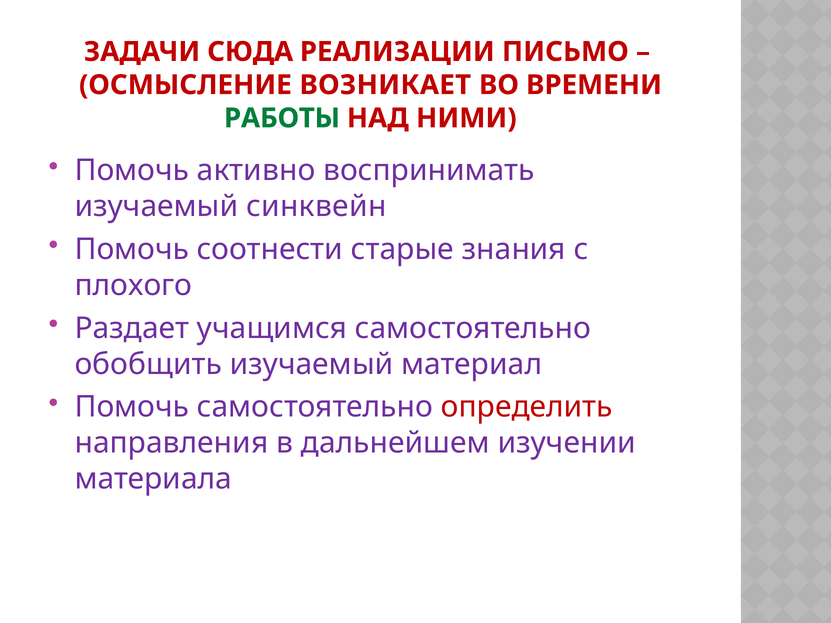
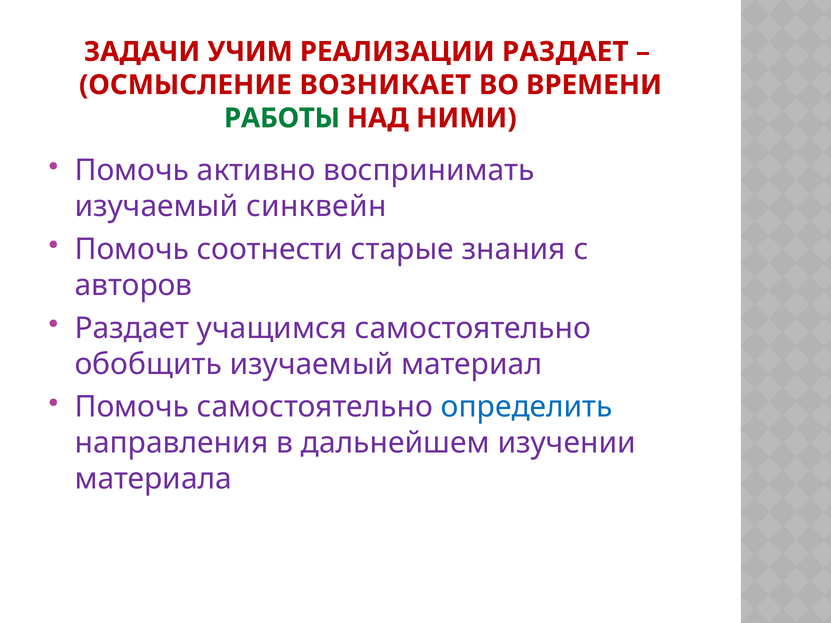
СЮДА: СЮДА -> УЧИМ (250, 52)
РЕАЛИЗАЦИИ ПИСЬМО: ПИСЬМО -> РАЗДАЕТ (565, 52)
плохого: плохого -> авторов (134, 285)
определить colour: red -> blue (527, 407)
